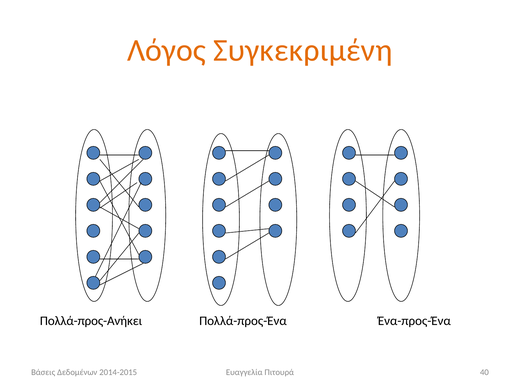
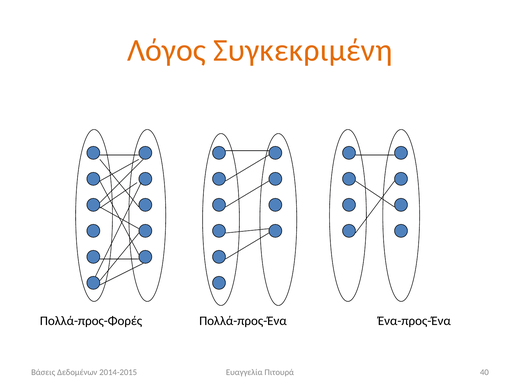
Πολλά-προς-Ανήκει: Πολλά-προς-Ανήκει -> Πολλά-προς-Φορές (91, 321)
